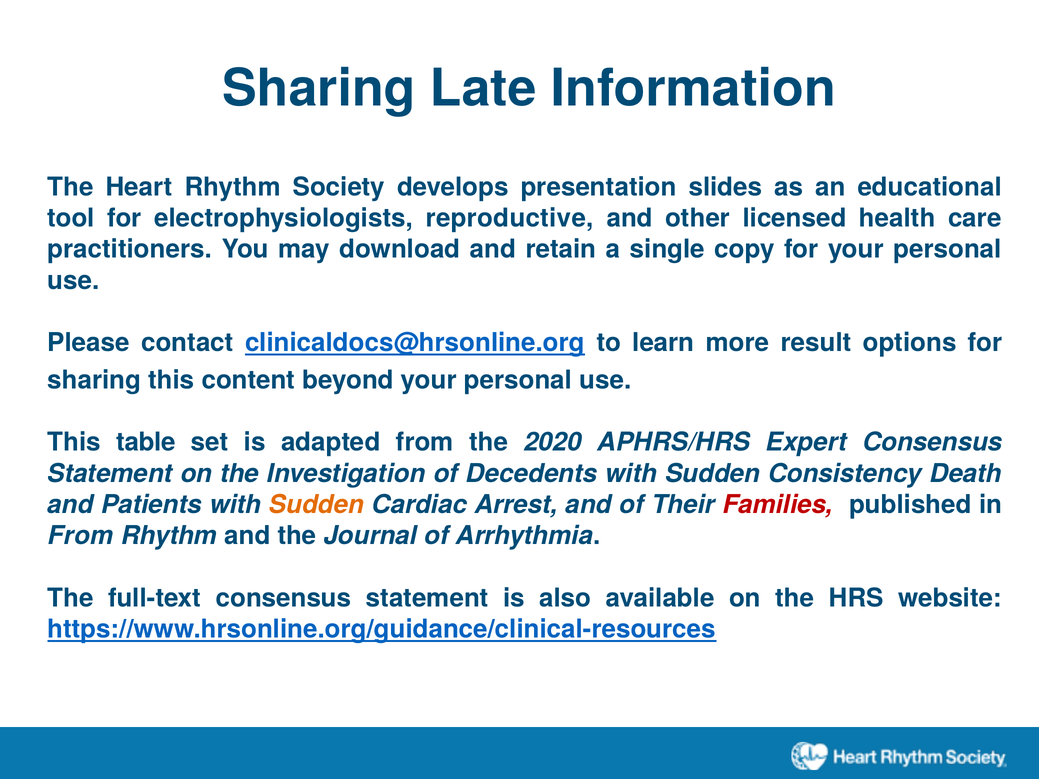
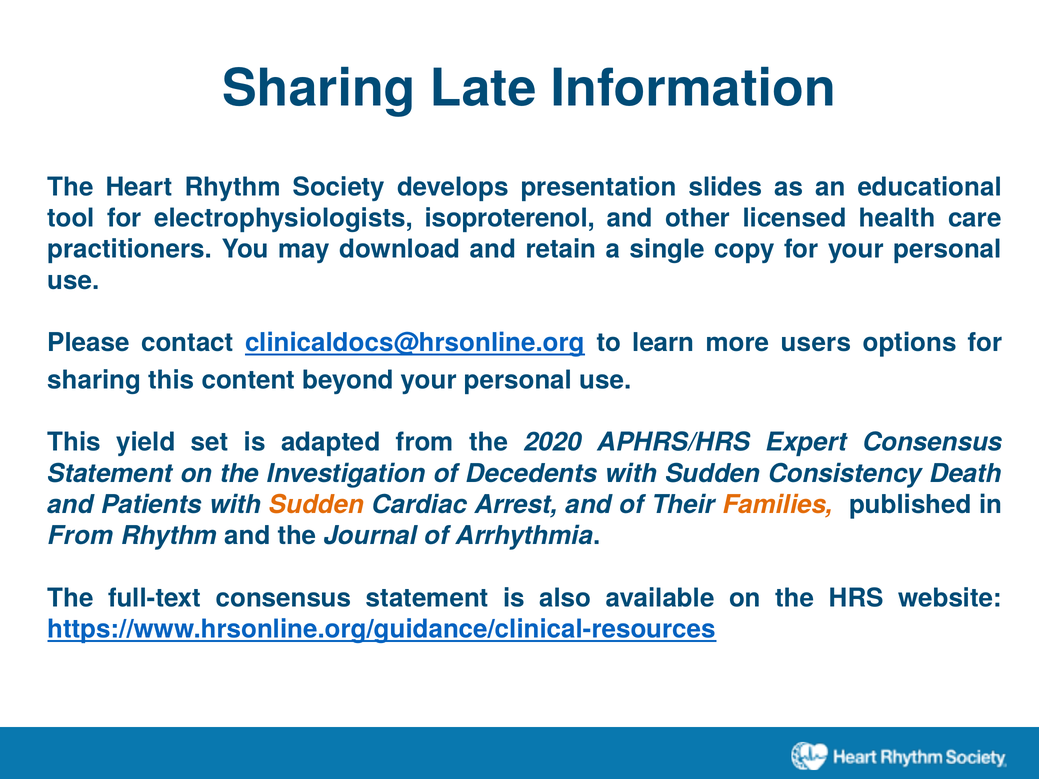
reproductive: reproductive -> isoproterenol (510, 218)
result: result -> users (816, 343)
table: table -> yield (146, 443)
Families colour: red -> orange (778, 505)
